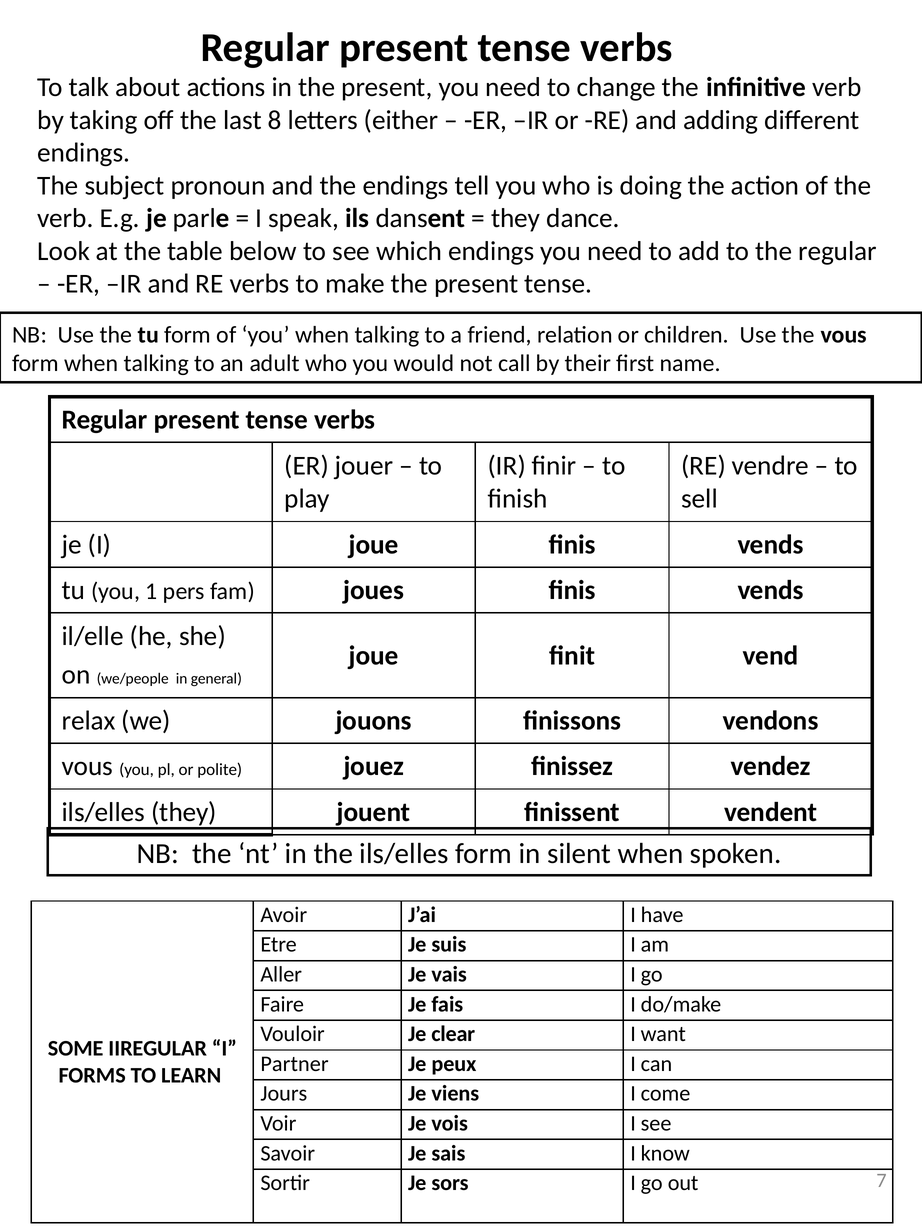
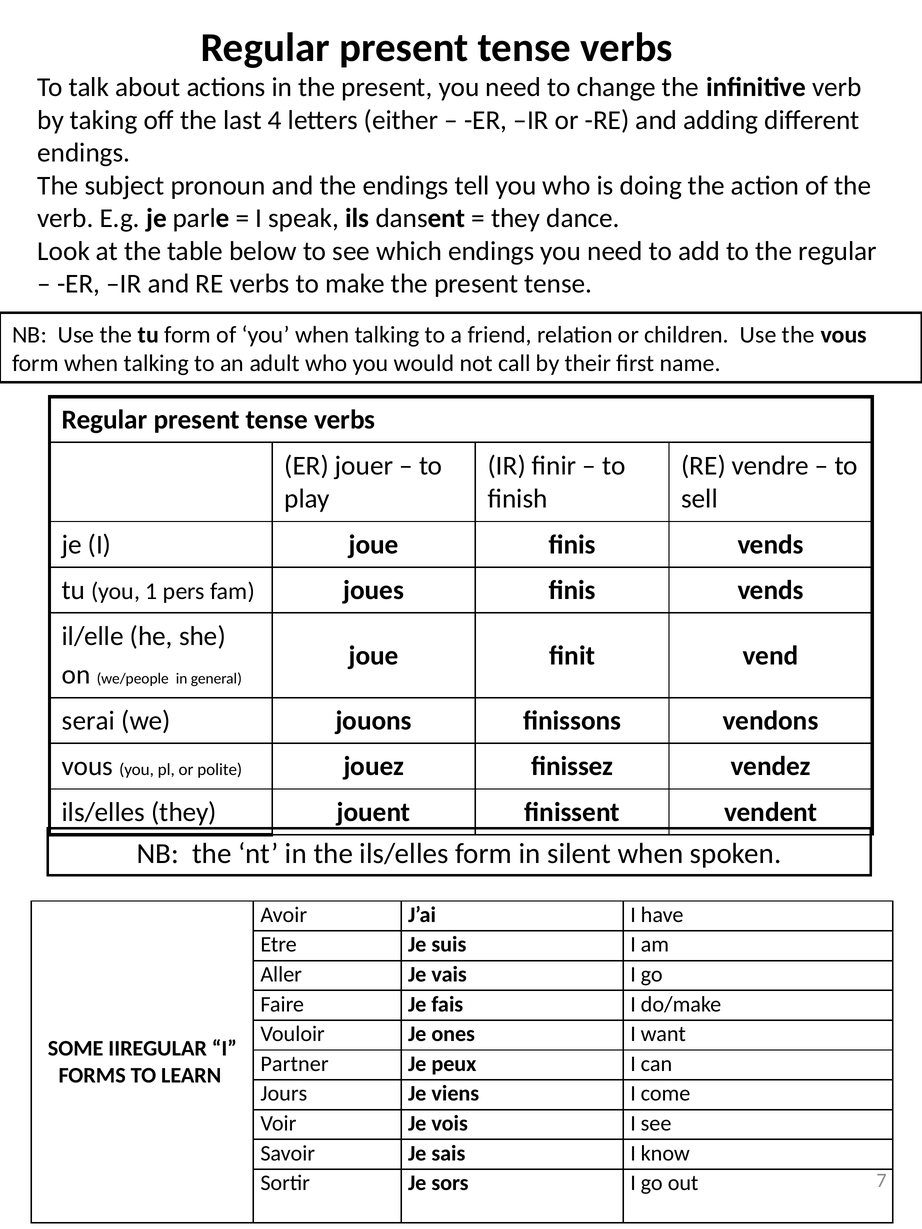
8: 8 -> 4 (275, 120)
relax: relax -> serai (88, 721)
clear: clear -> ones (453, 1034)
